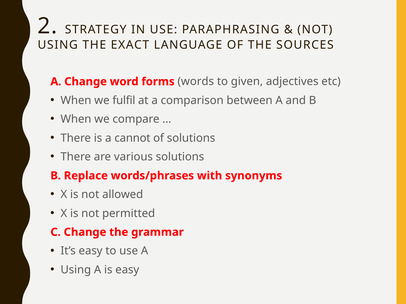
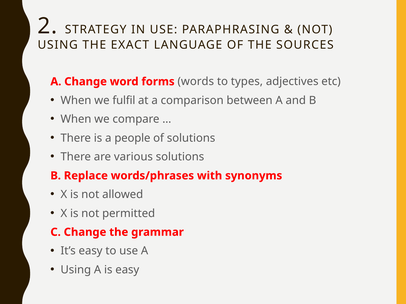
given: given -> types (247, 82)
cannot: cannot -> people (132, 138)
